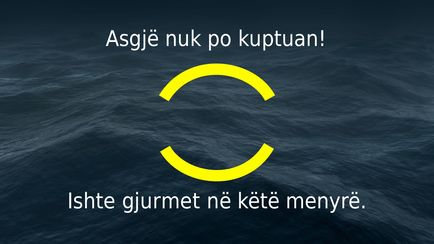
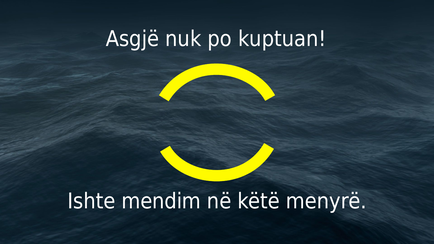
gjurmet: gjurmet -> mendim (161, 201)
